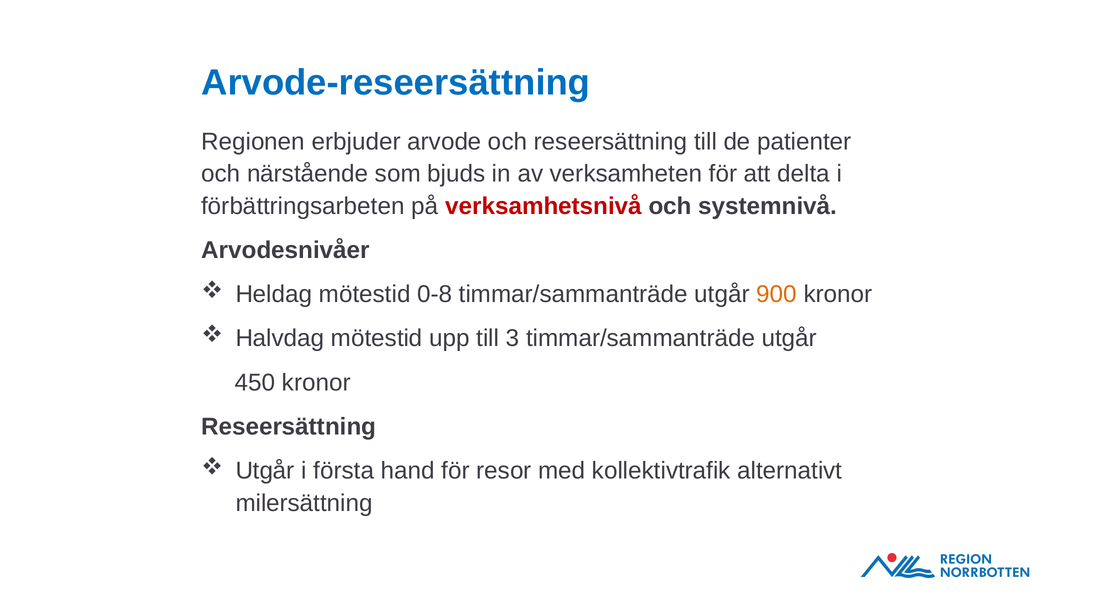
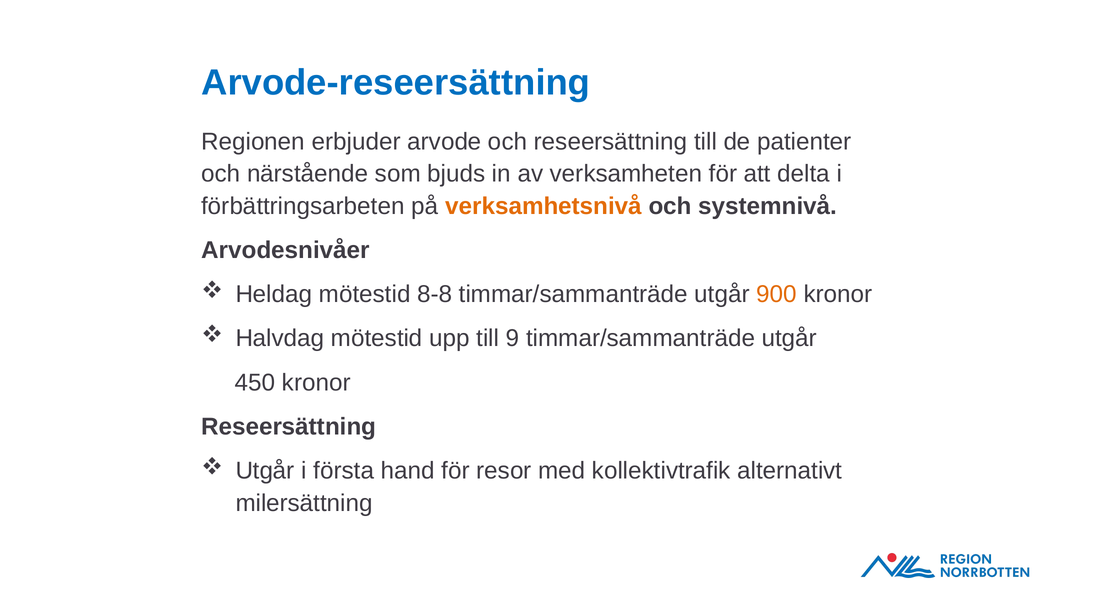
verksamhetsnivå colour: red -> orange (544, 206)
0-8: 0-8 -> 8-8 (435, 295)
3: 3 -> 9 (513, 339)
